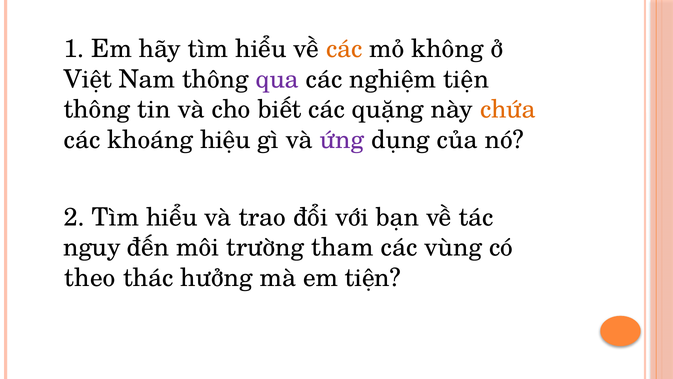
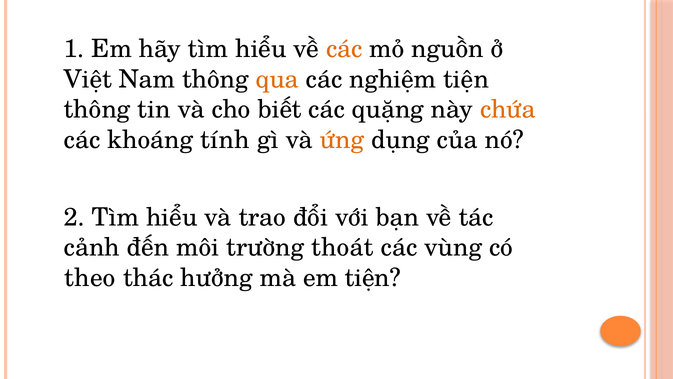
không: không -> nguồn (448, 49)
qua colour: purple -> orange (277, 79)
hiệu: hiệu -> tính (225, 140)
ứng colour: purple -> orange (342, 140)
nguy: nguy -> cảnh (92, 247)
tham: tham -> thoát (343, 247)
